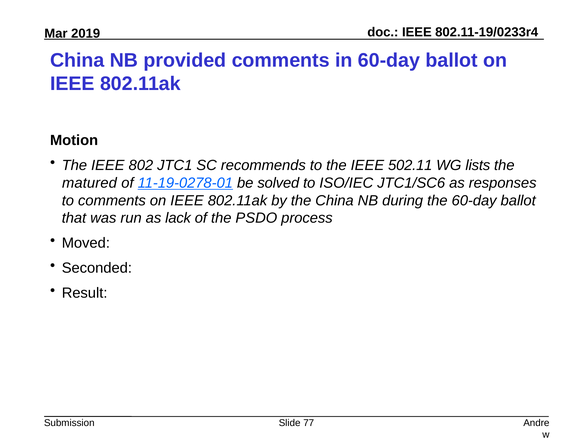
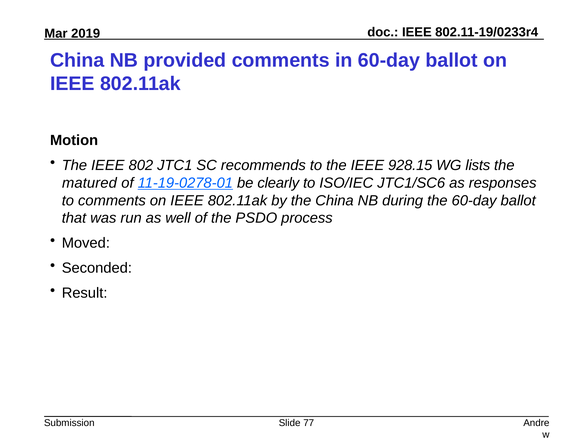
502.11: 502.11 -> 928.15 (410, 165)
solved: solved -> clearly (278, 183)
lack: lack -> well (178, 218)
